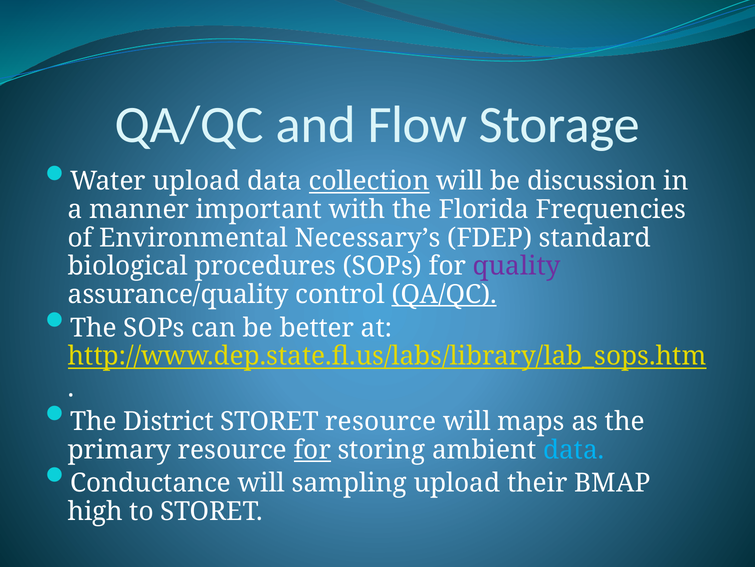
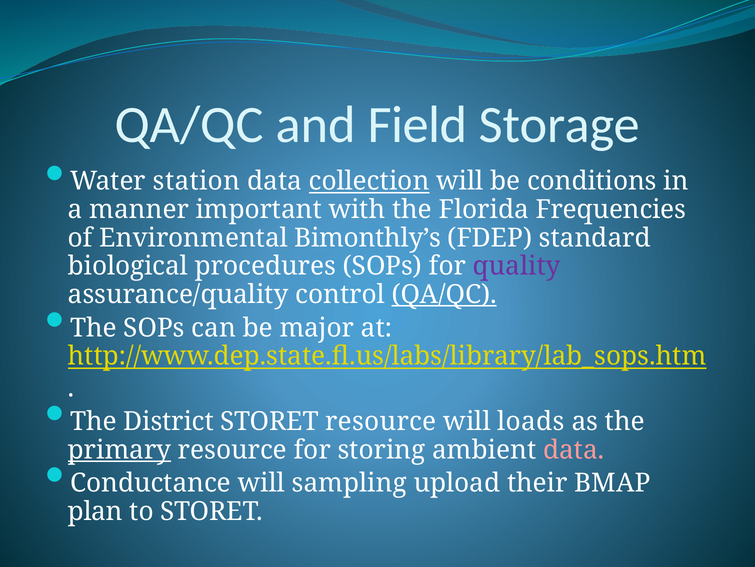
Flow: Flow -> Field (417, 125)
Water upload: upload -> station (196, 181)
discussion: discussion -> conditions (592, 181)
Necessary’s: Necessary’s -> Bimonthly’s (368, 238)
better: better -> major (317, 327)
maps: maps -> loads (531, 421)
primary underline: none -> present (119, 449)
for underline: present -> none (312, 449)
data colour: light blue -> pink (574, 449)
high: high -> plan (95, 511)
